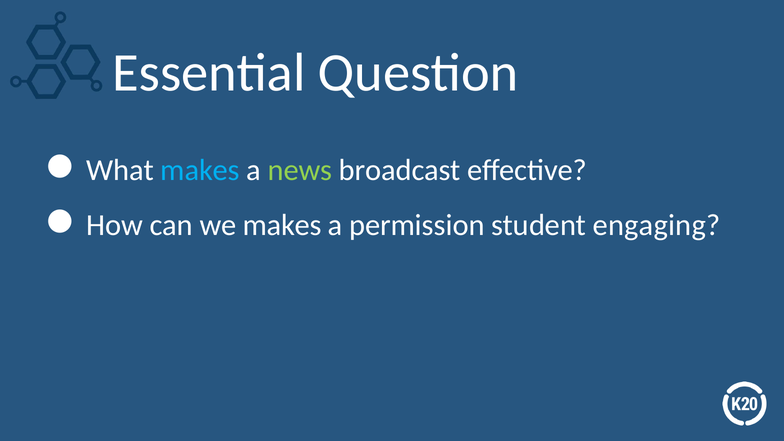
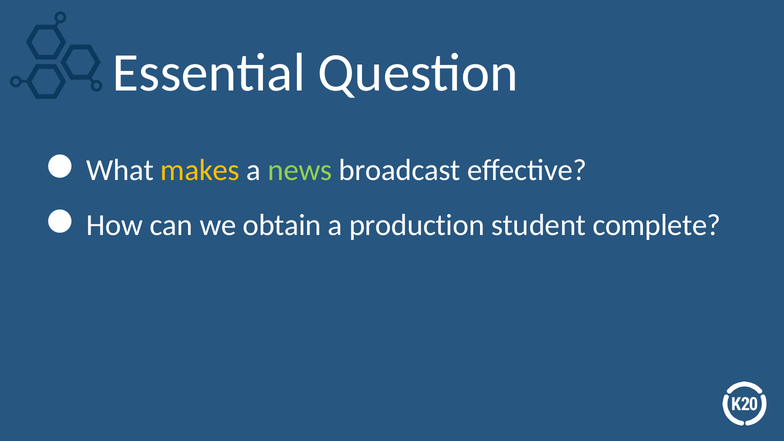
makes colour: light blue -> yellow (200, 170)
we makes: makes -> obtain (282, 225)
permission: permission -> production (417, 225)
engaging: engaging -> complete (657, 225)
